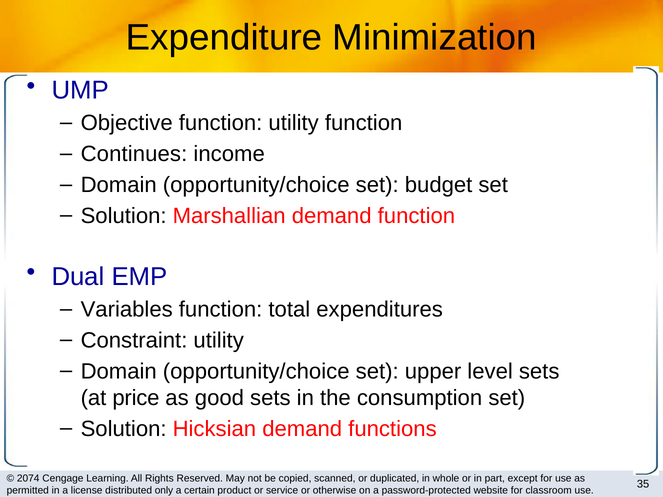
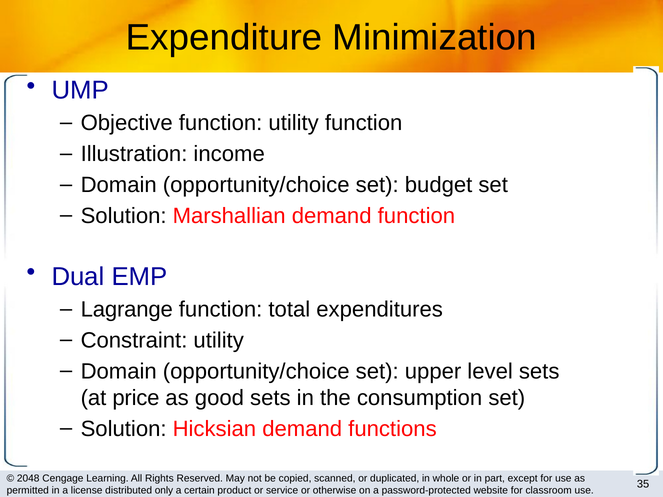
Continues: Continues -> Illustration (134, 154)
Variables: Variables -> Lagrange (127, 310)
2074: 2074 -> 2048 (28, 479)
